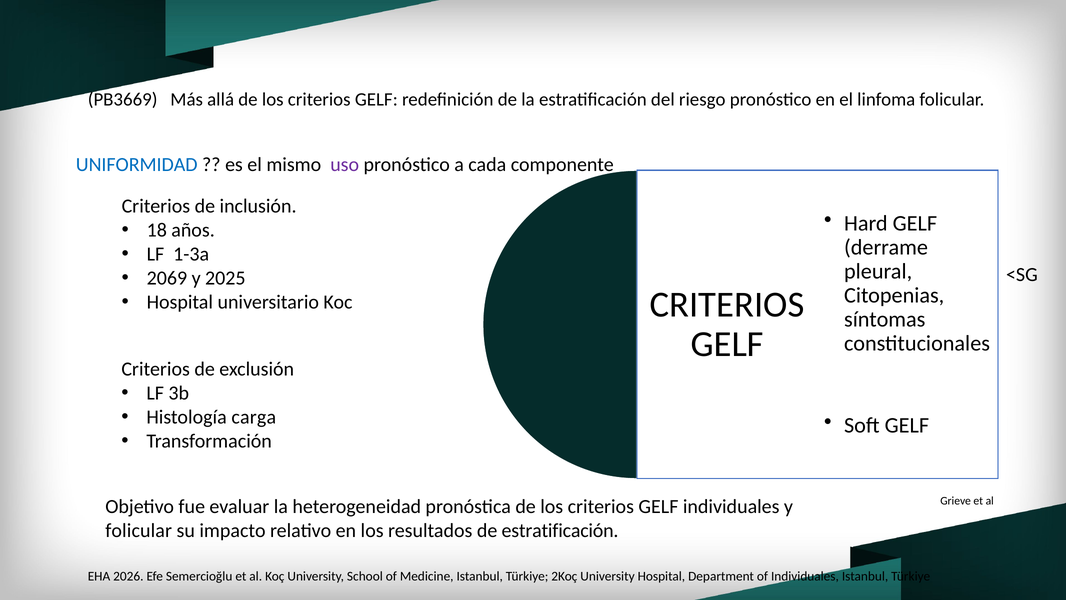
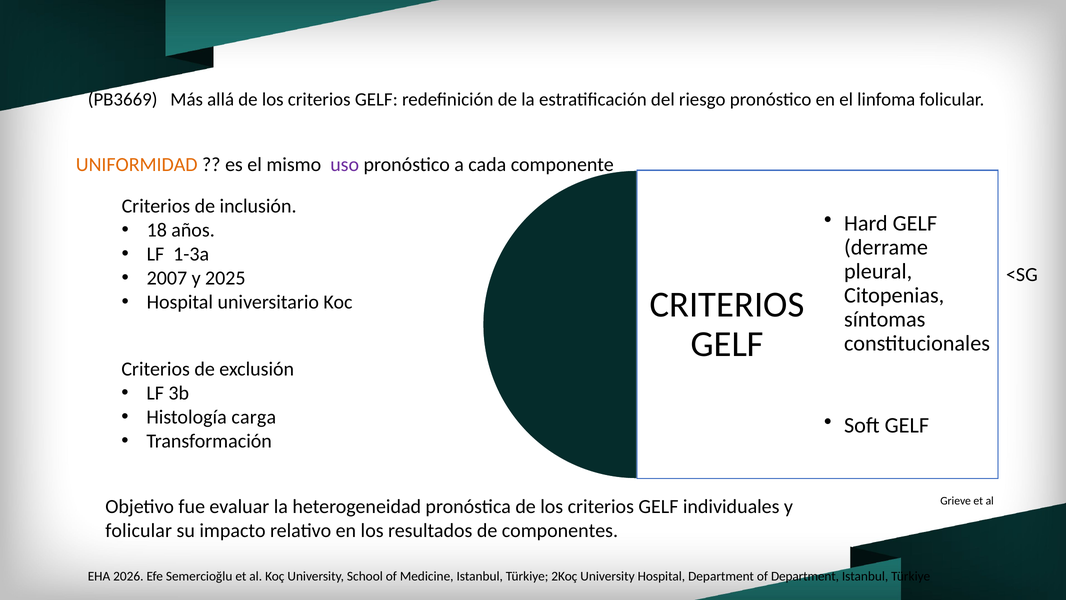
UNIFORMIDAD colour: blue -> orange (137, 165)
2069: 2069 -> 2007 (167, 278)
de estratificación: estratificación -> componentes (560, 530)
of Individuales: Individuales -> Department (805, 576)
